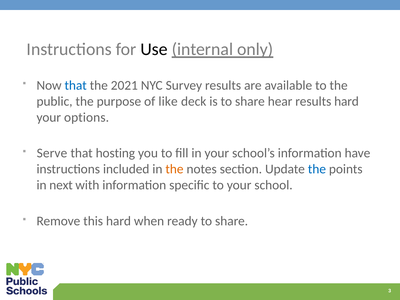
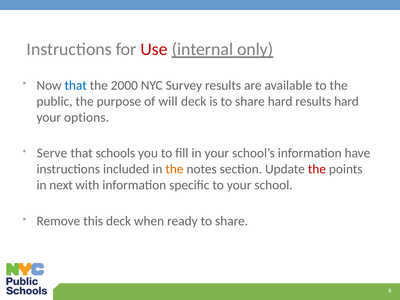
Use colour: black -> red (154, 49)
2021: 2021 -> 2000 (124, 85)
like: like -> will (168, 101)
share hear: hear -> hard (280, 101)
hosting: hosting -> schools (115, 153)
the colour: blue -> red (317, 169)
this hard: hard -> deck (119, 221)
